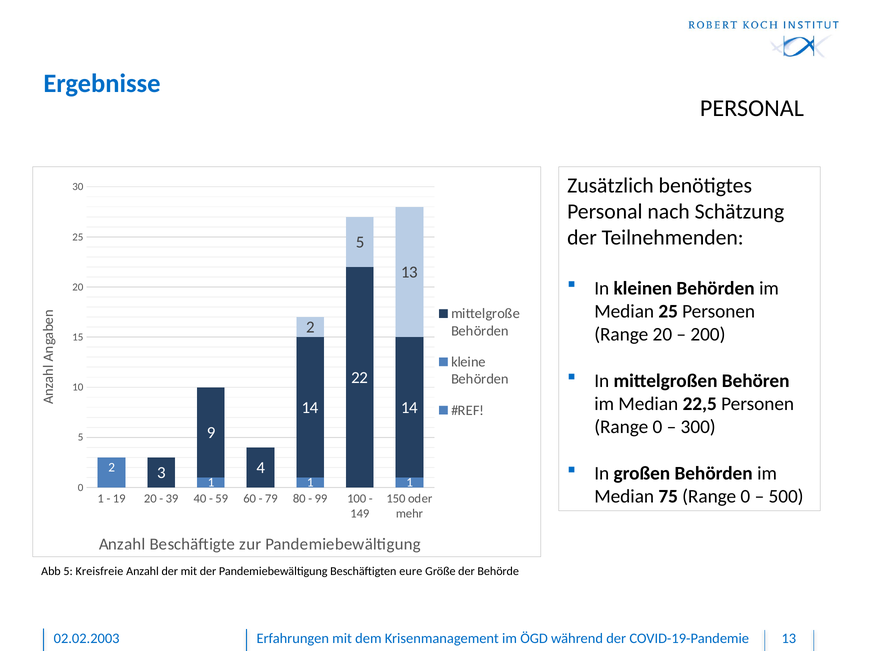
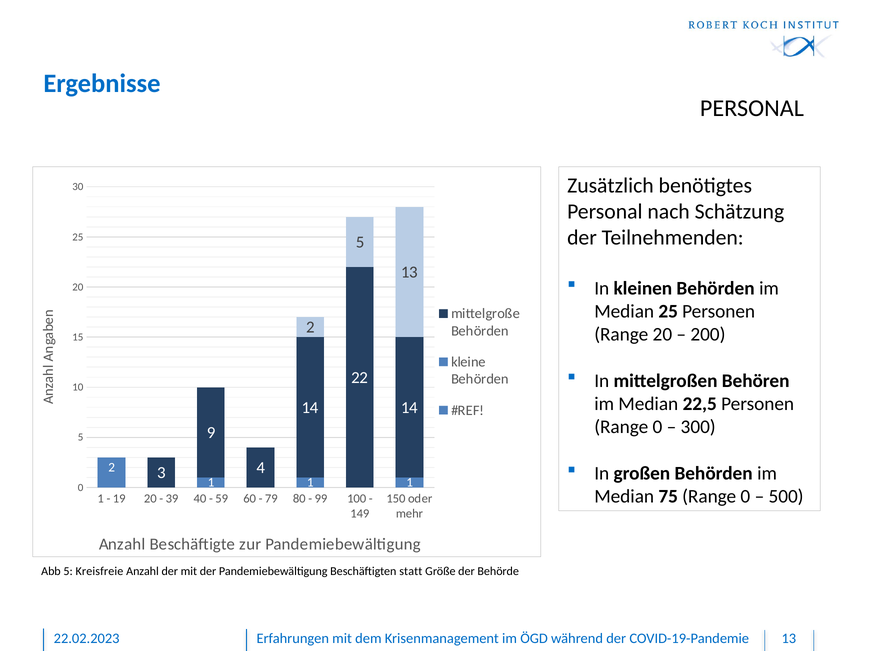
eure: eure -> statt (411, 572)
02.02.2003: 02.02.2003 -> 22.02.2023 (87, 639)
